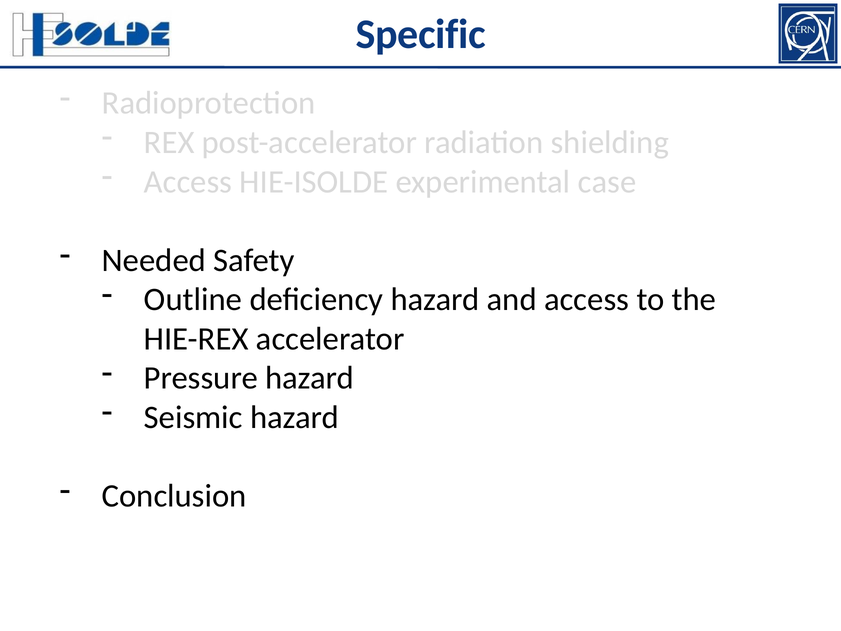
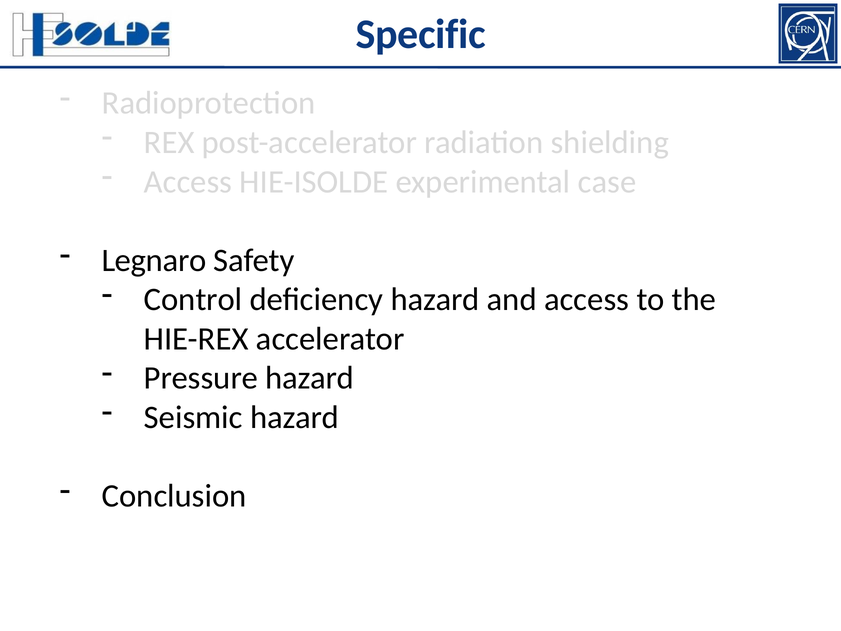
Needed: Needed -> Legnaro (154, 260)
Outline: Outline -> Control (193, 299)
